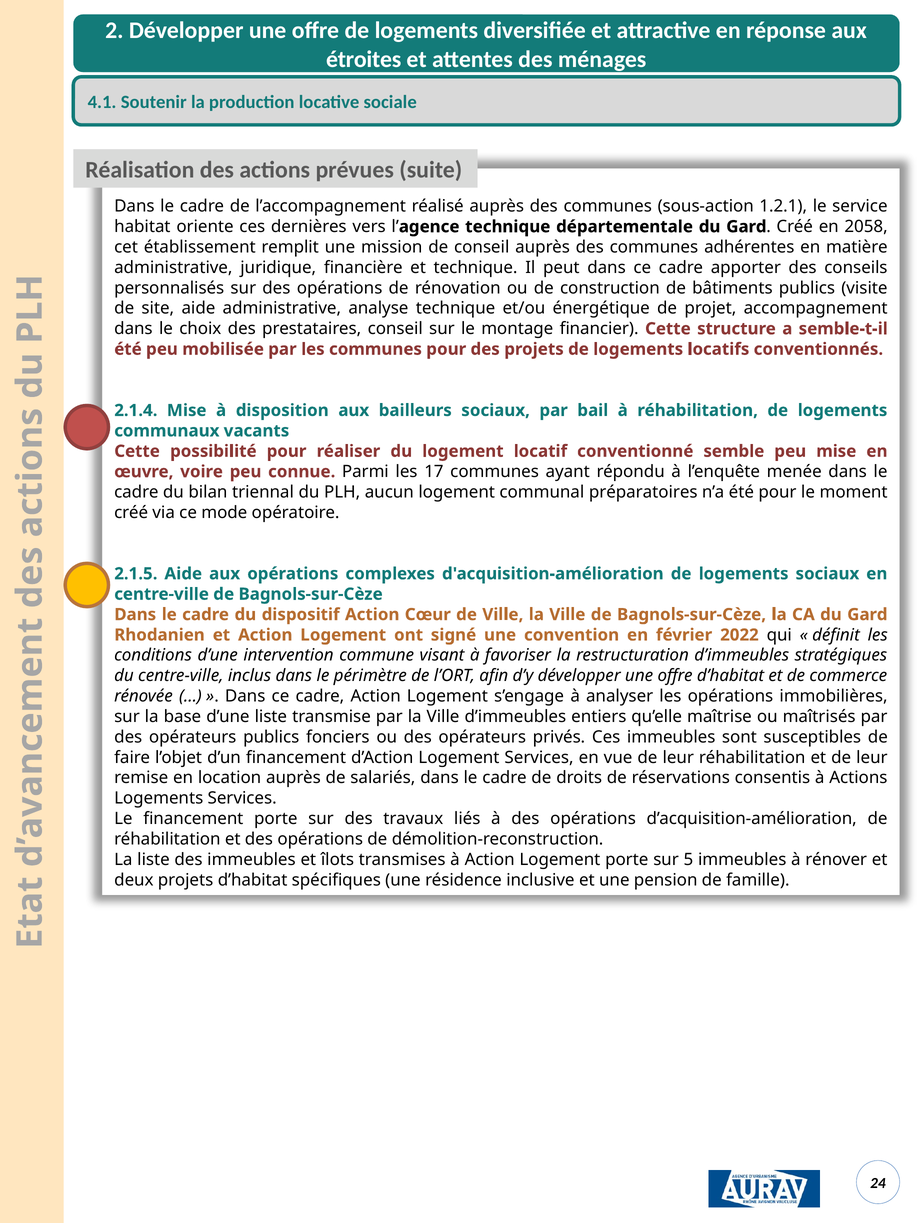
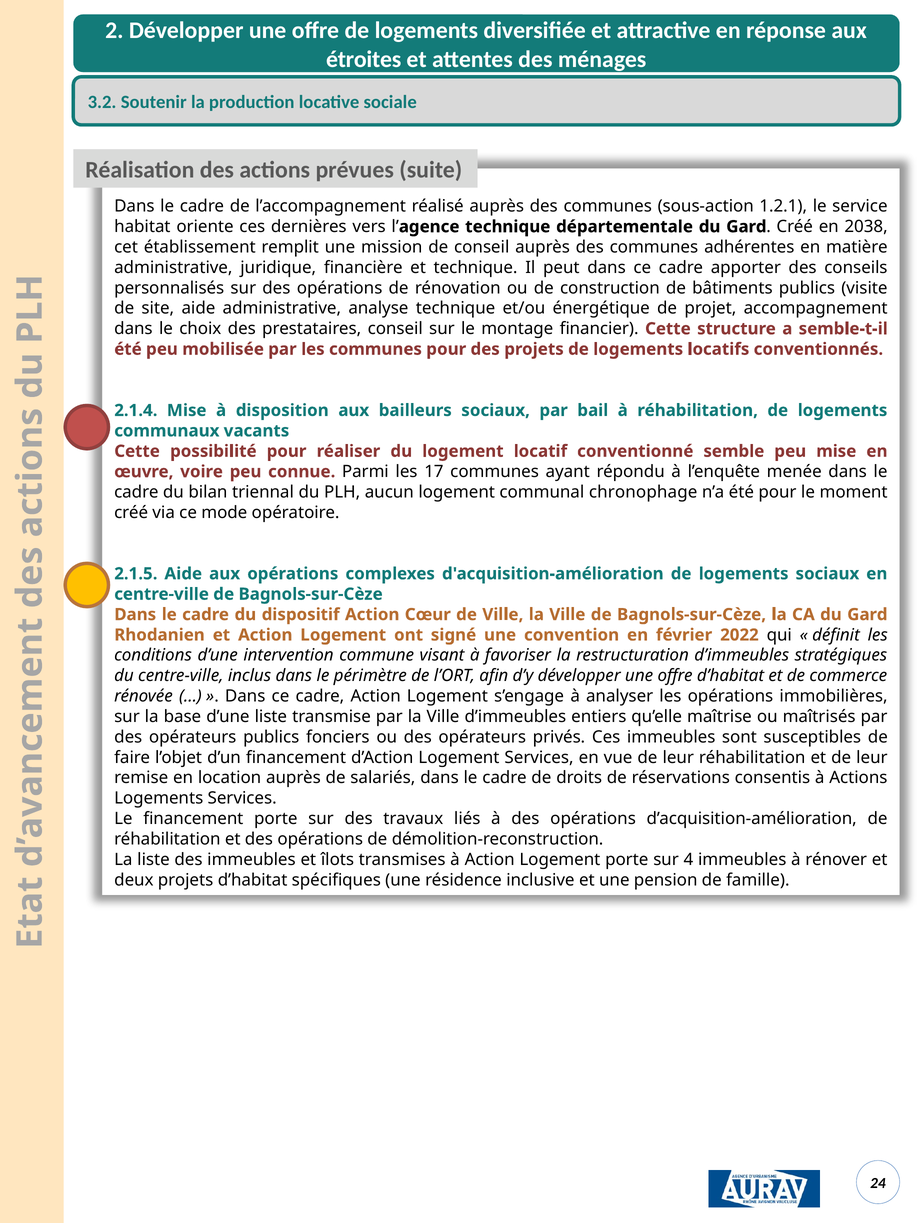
4.1: 4.1 -> 3.2 (102, 102)
2058: 2058 -> 2038 (866, 227)
préparatoires: préparatoires -> chronophage (643, 492)
5: 5 -> 4 (688, 859)
